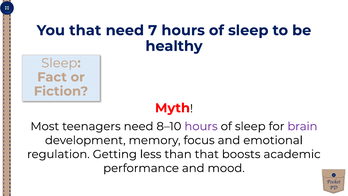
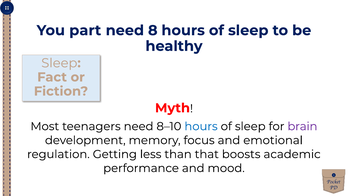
You that: that -> part (85, 30)
7: 7 -> 8 (153, 30)
hours colour: purple -> blue (201, 126)
